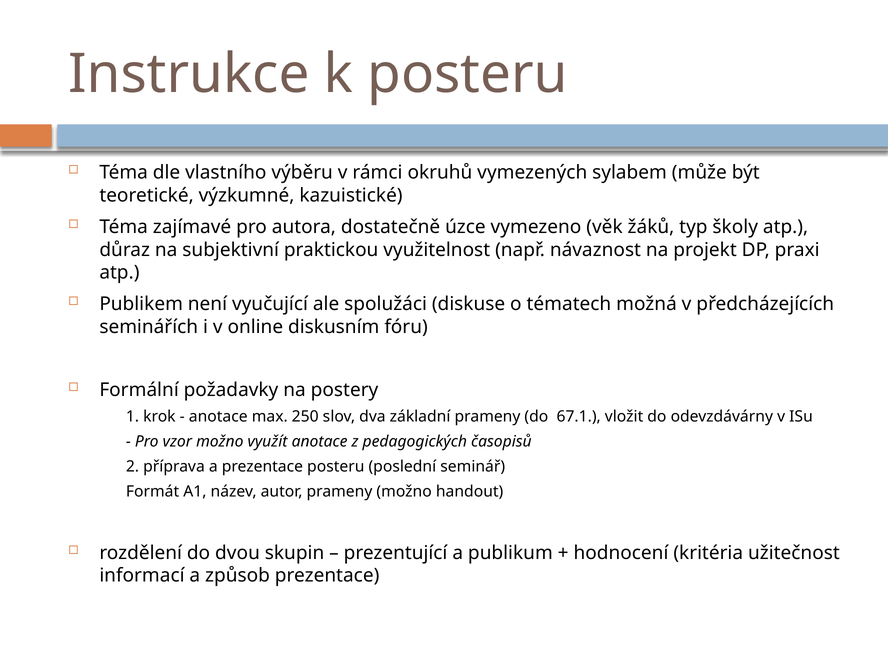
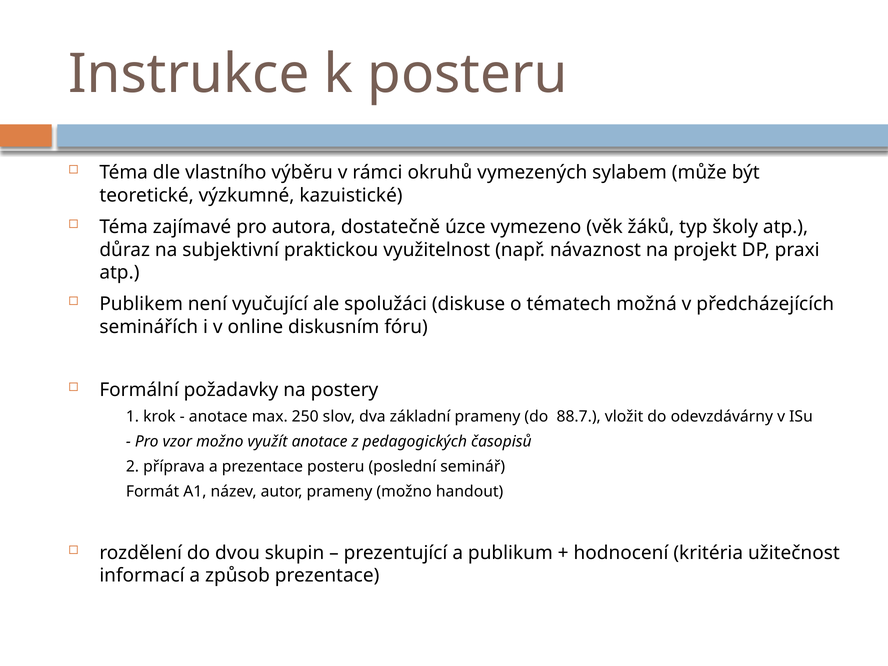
67.1: 67.1 -> 88.7 (579, 417)
